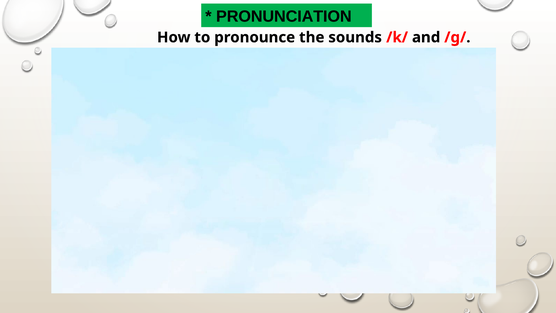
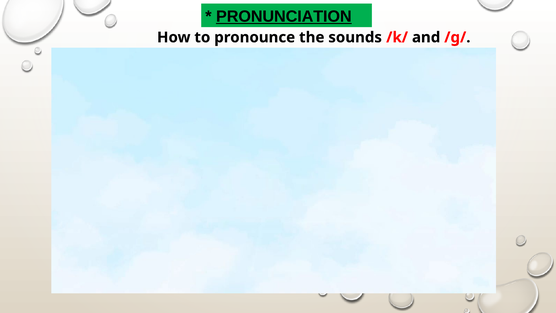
PRONUNCIATION underline: none -> present (284, 16)
